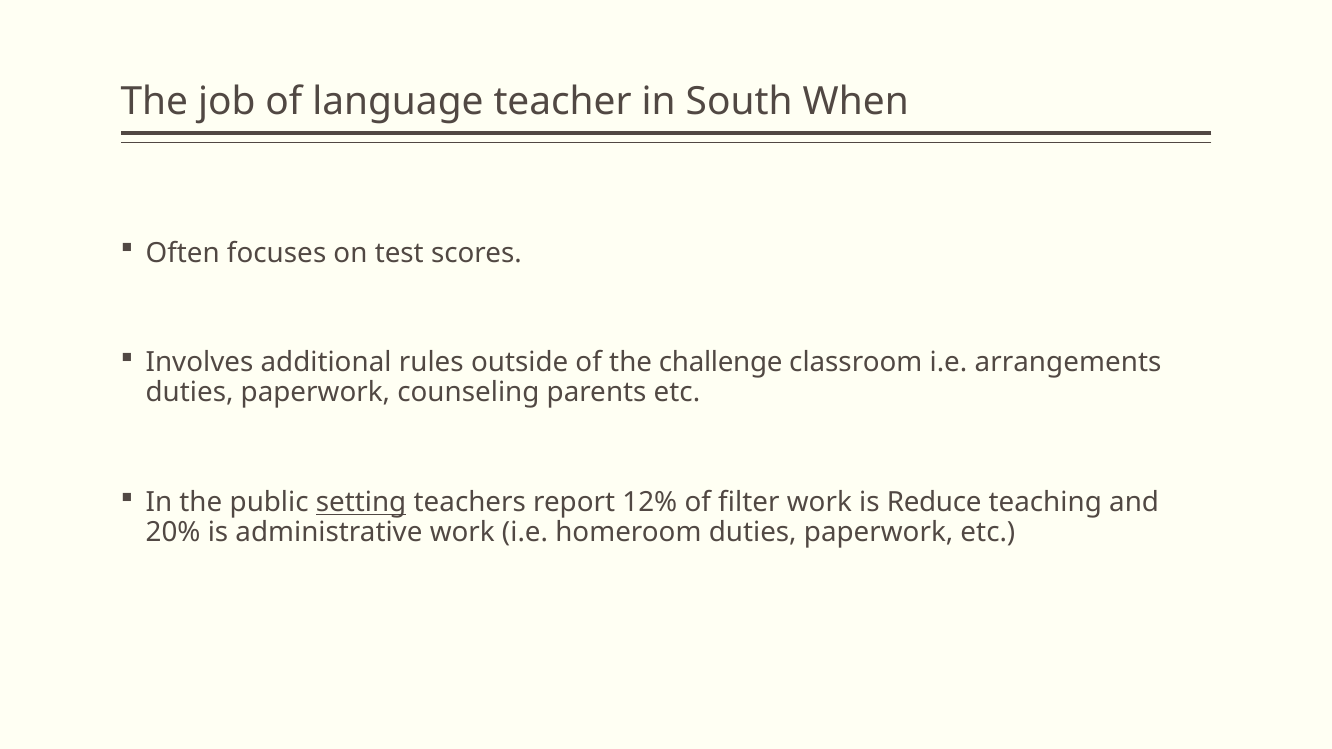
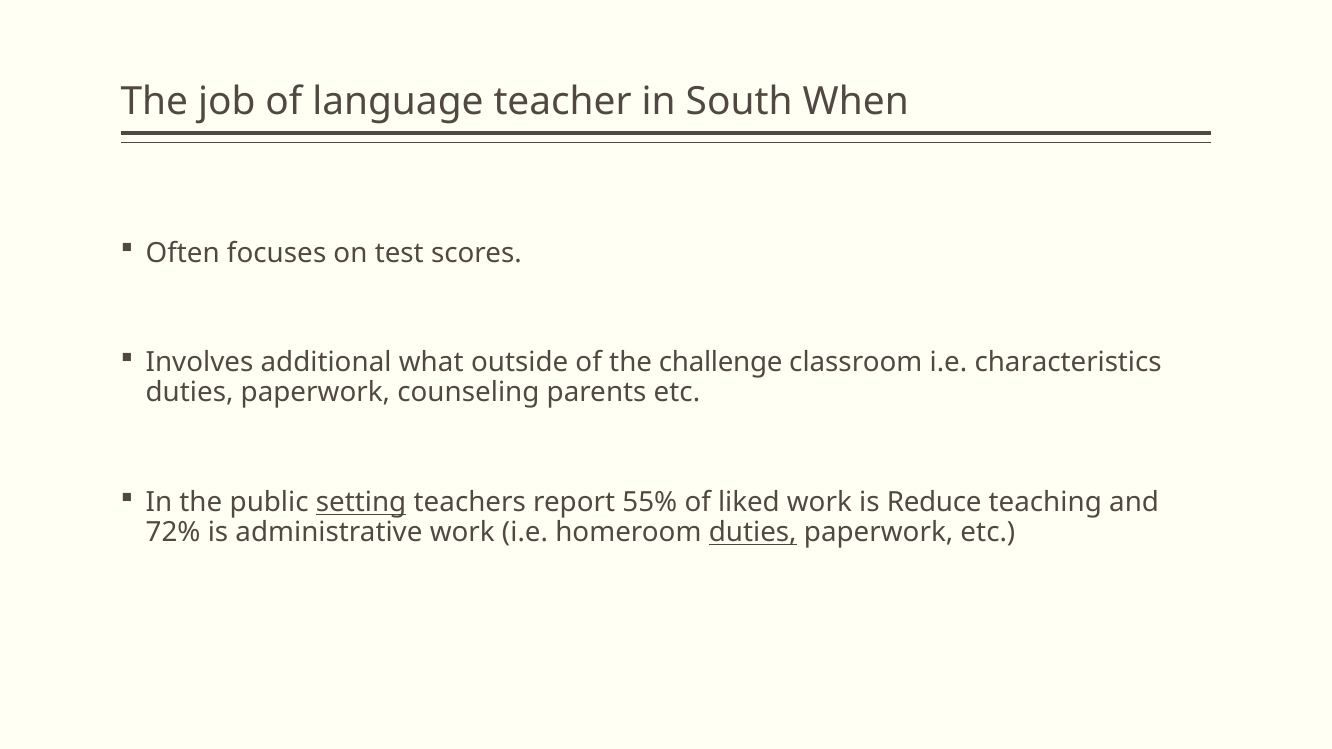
rules: rules -> what (431, 363)
arrangements: arrangements -> characteristics (1068, 363)
12%: 12% -> 55% (650, 503)
filter: filter -> liked (749, 503)
20%: 20% -> 72% (173, 533)
duties underline: none -> present (753, 533)
